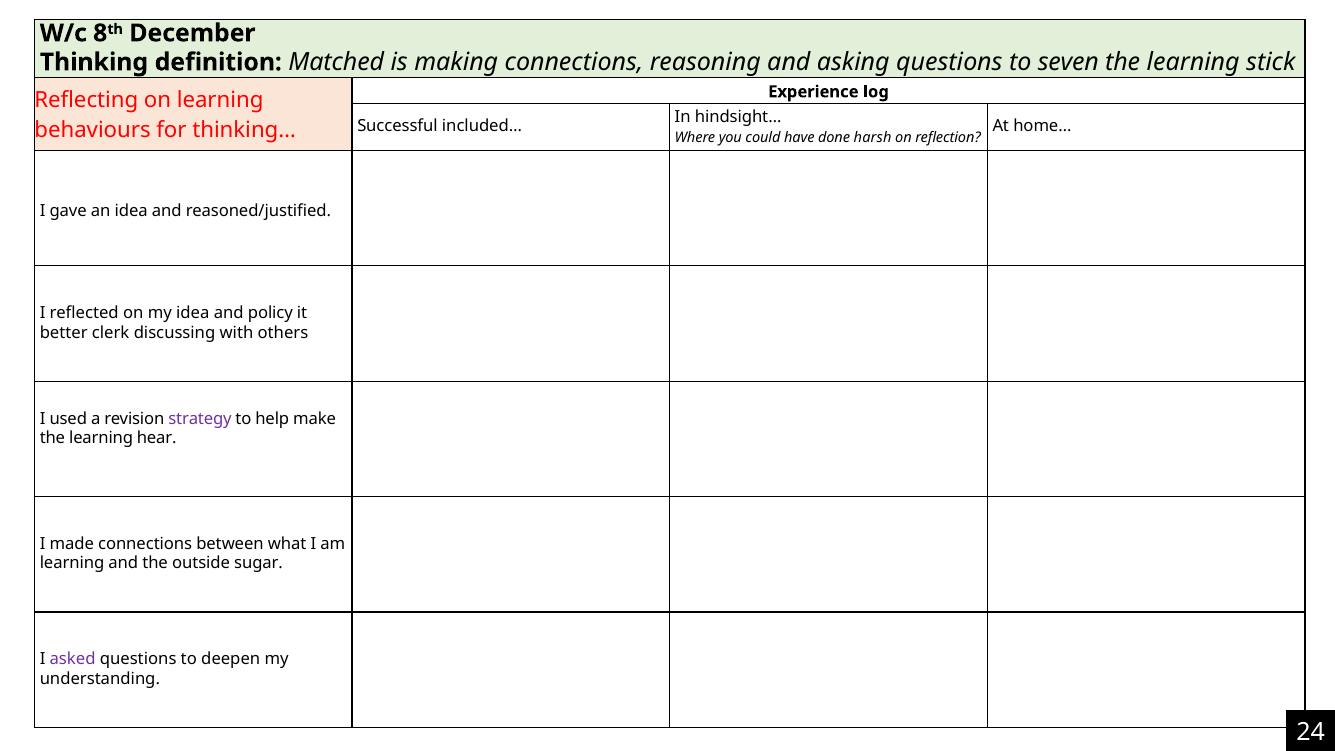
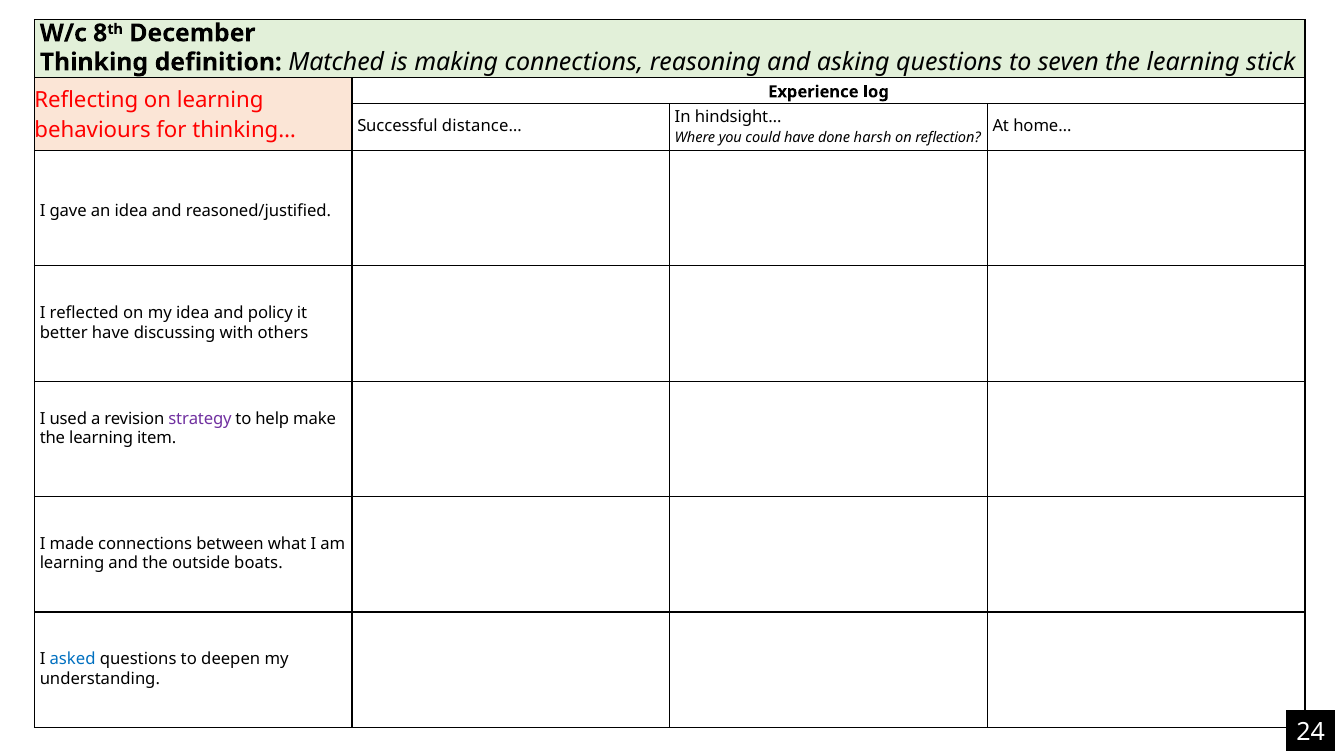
included…: included… -> distance… (482, 126)
better clerk: clerk -> have (111, 333)
hear: hear -> item (157, 438)
sugar: sugar -> boats (258, 563)
asked colour: purple -> blue (73, 659)
